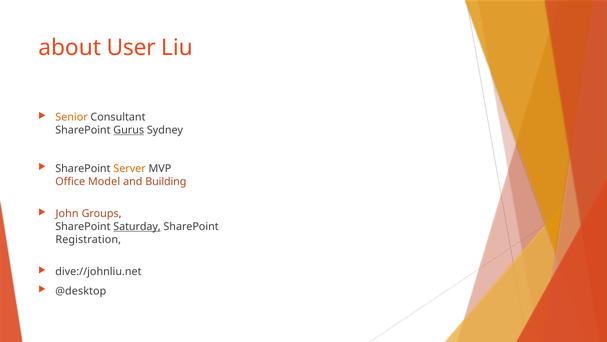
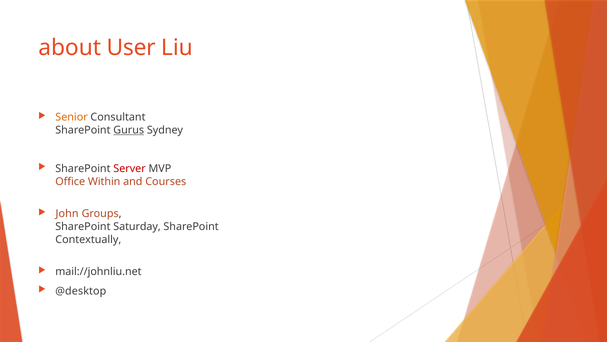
Server colour: orange -> red (130, 168)
Model: Model -> Within (104, 181)
Building: Building -> Courses (166, 181)
Saturday underline: present -> none (137, 226)
Registration: Registration -> Contextually (88, 239)
dive://johnliu.net: dive://johnliu.net -> mail://johnliu.net (98, 271)
